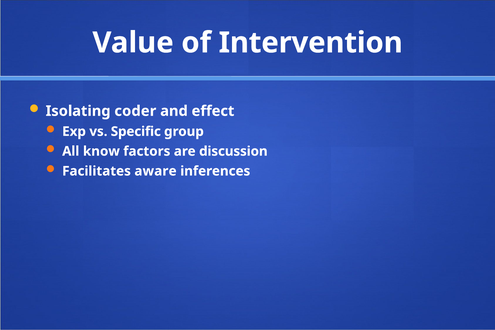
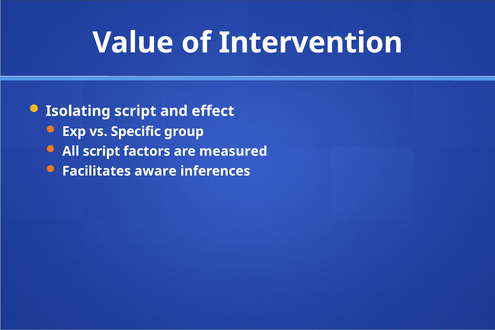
Isolating coder: coder -> script (135, 111)
All know: know -> script (101, 151)
discussion: discussion -> measured (233, 151)
